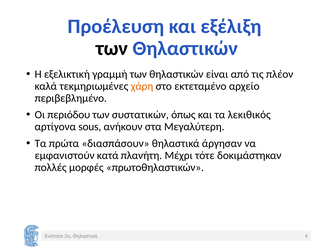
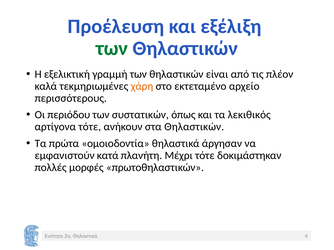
των colour: black -> green (112, 48)
περιβεβλημένο: περιβεβλημένο -> περισσότερους (71, 98)
αρτίγονα sous: sous -> τότε (90, 127)
στα Μεγαλύτερη: Μεγαλύτερη -> Θηλαστικών (194, 127)
διασπάσουν: διασπάσουν -> ομοιοδοντία (115, 144)
